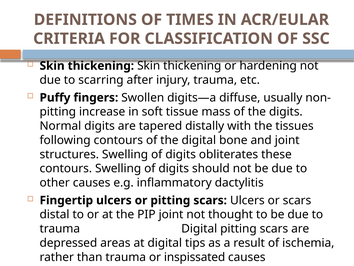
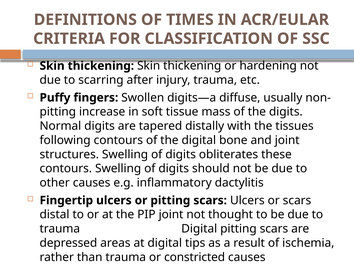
inspissated: inspissated -> constricted (195, 257)
